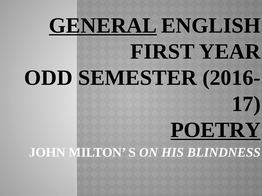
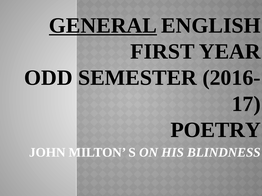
POETRY underline: present -> none (216, 130)
